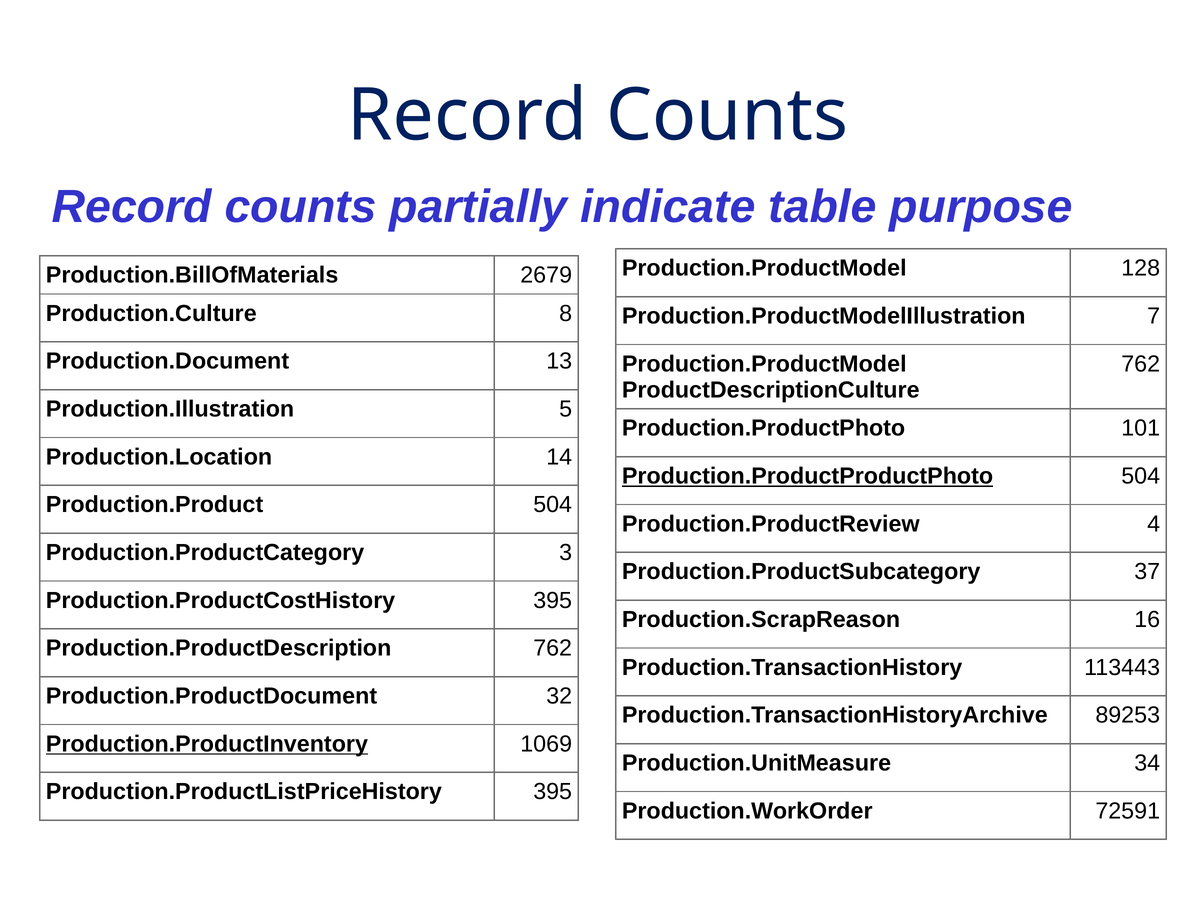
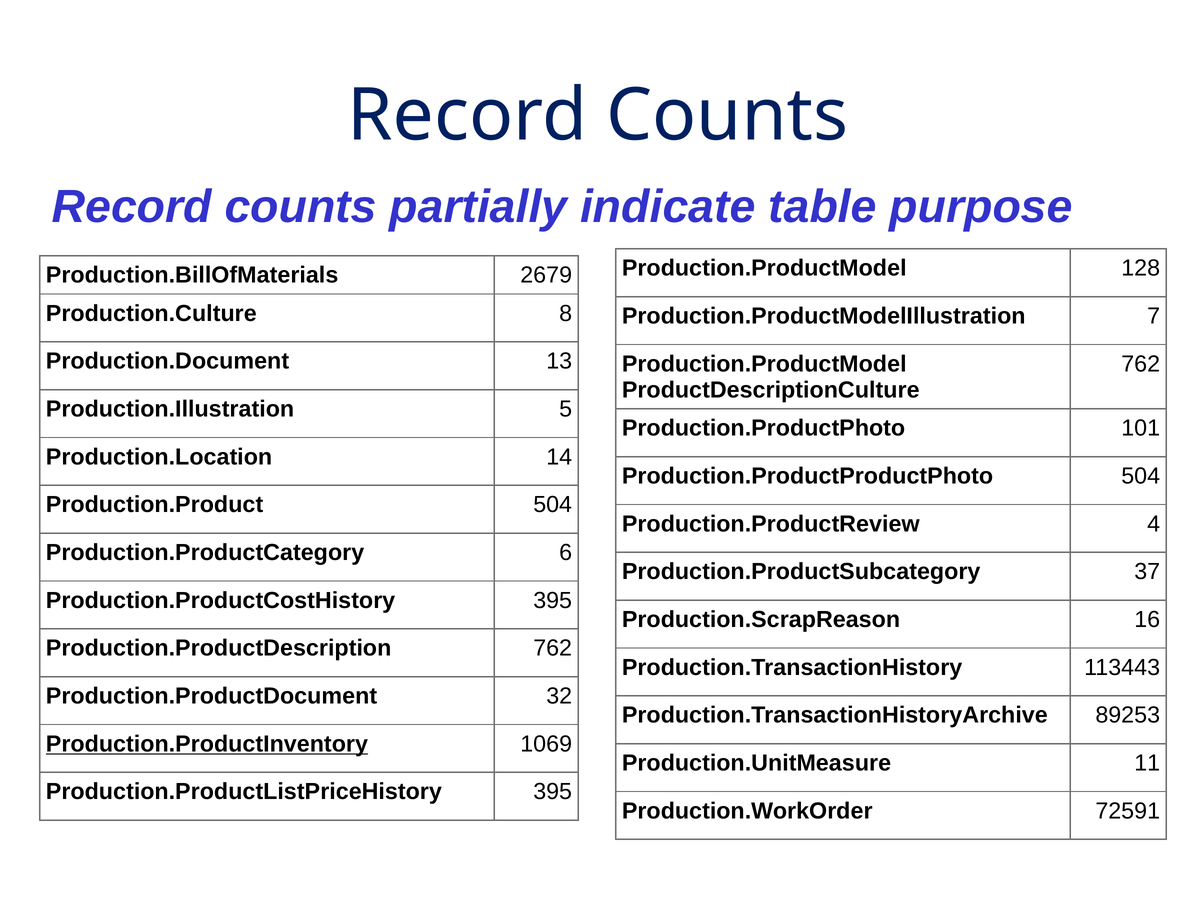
Production.ProductProductPhoto underline: present -> none (808, 476)
3: 3 -> 6 (566, 553)
34: 34 -> 11 (1147, 763)
